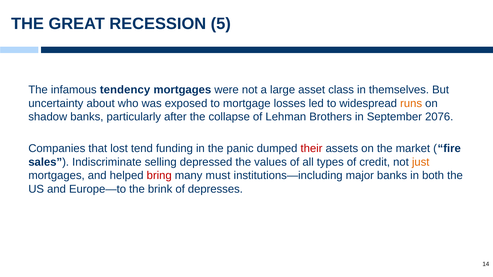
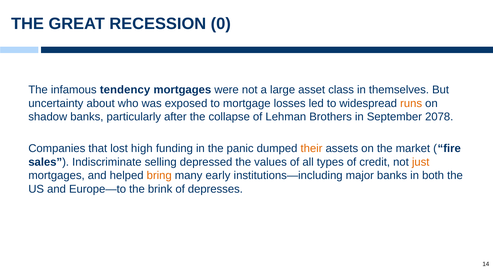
5: 5 -> 0 (221, 24)
2076: 2076 -> 2078 (439, 117)
tend: tend -> high (142, 149)
their colour: red -> orange (312, 149)
bring colour: red -> orange (159, 176)
must: must -> early (218, 176)
